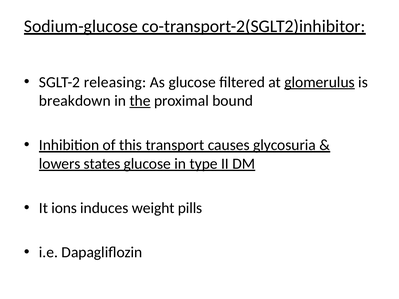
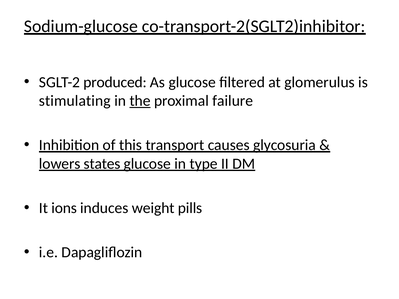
releasing: releasing -> produced (115, 82)
glomerulus underline: present -> none (320, 82)
breakdown: breakdown -> stimulating (75, 101)
bound: bound -> failure (233, 101)
